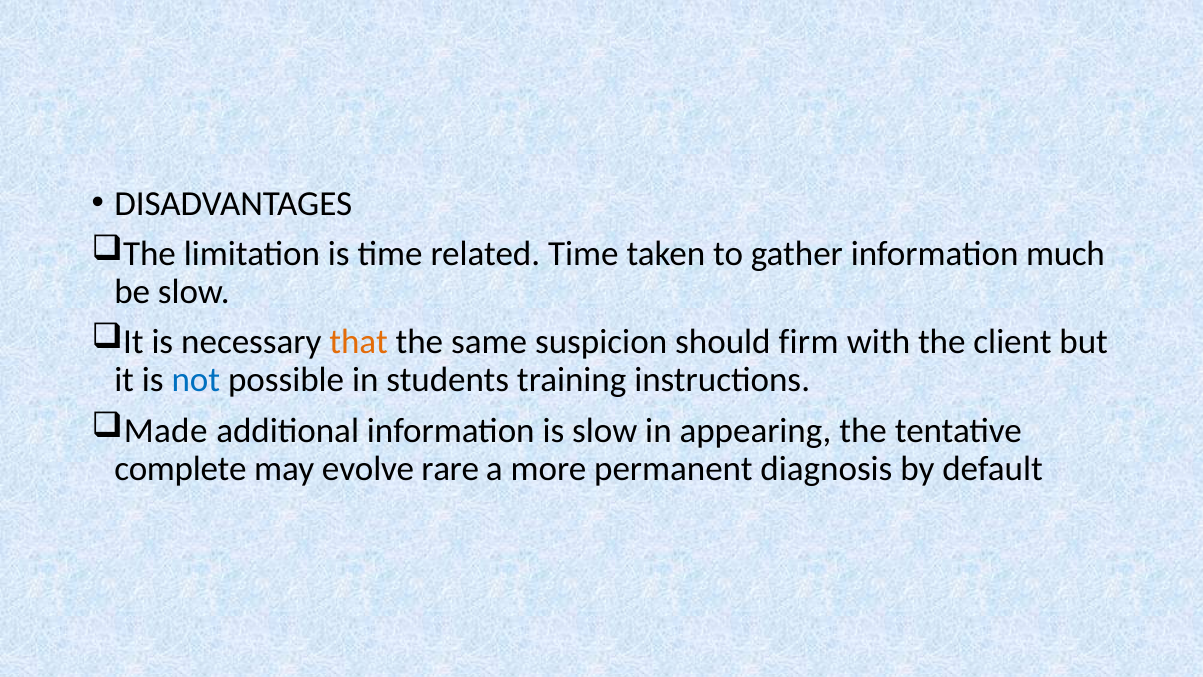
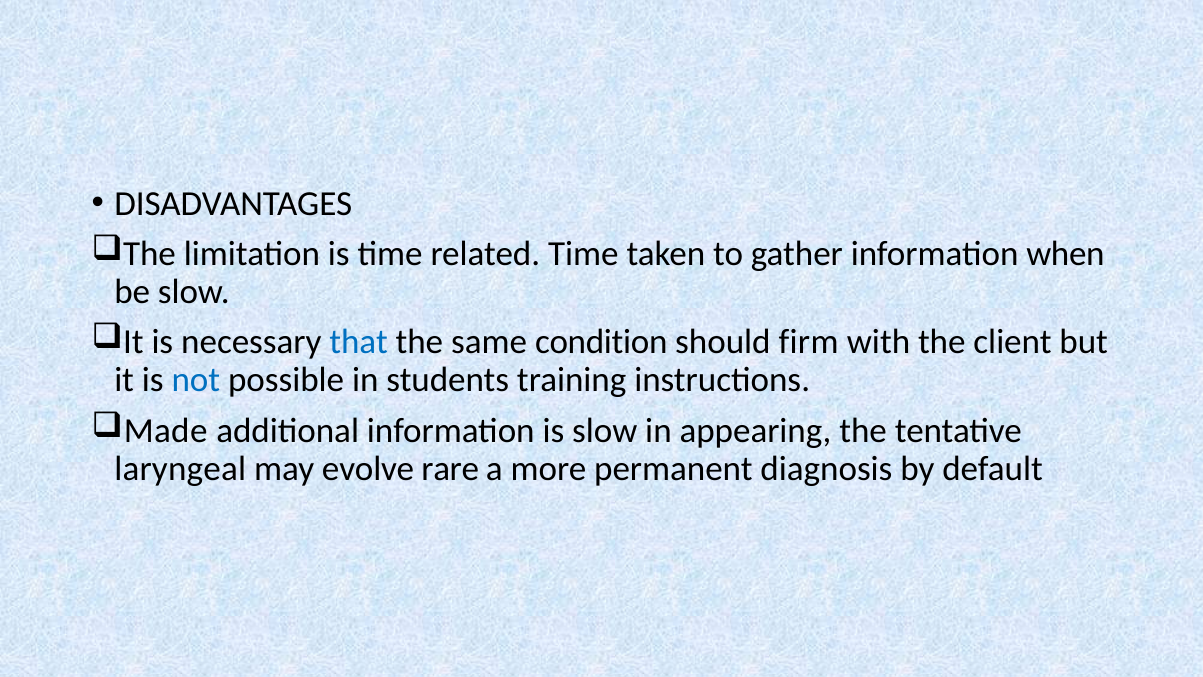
much: much -> when (1065, 254)
that colour: orange -> blue (359, 342)
suspicion: suspicion -> condition (601, 342)
complete: complete -> laryngeal (180, 468)
